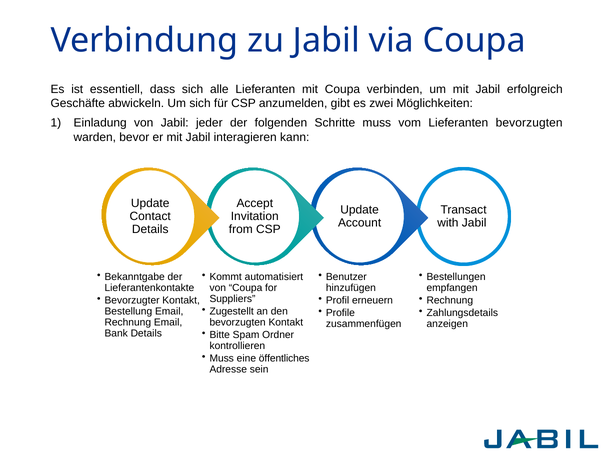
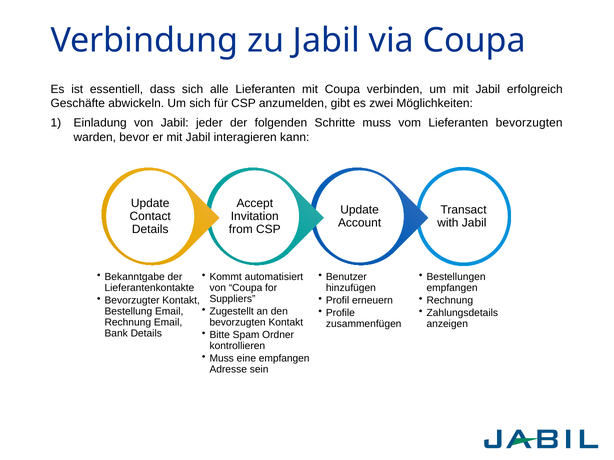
eine öffentliches: öffentliches -> empfangen (284, 359)
